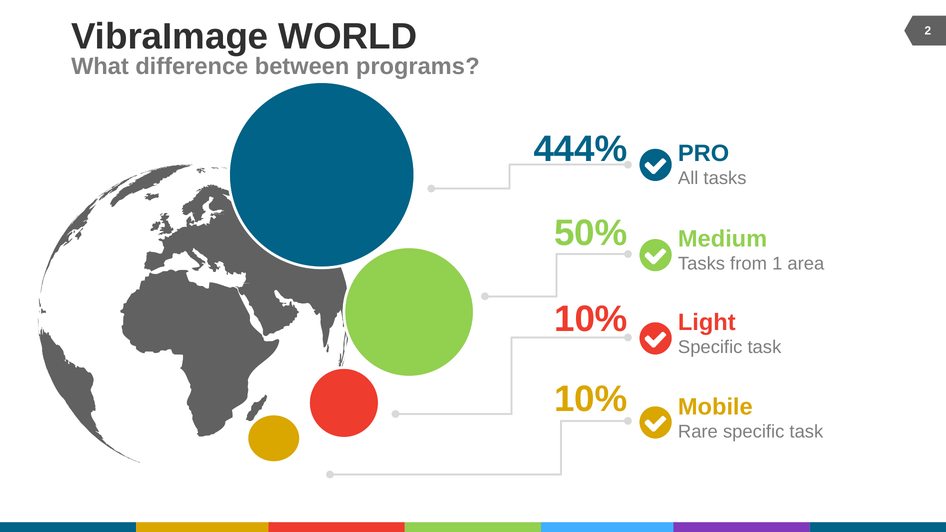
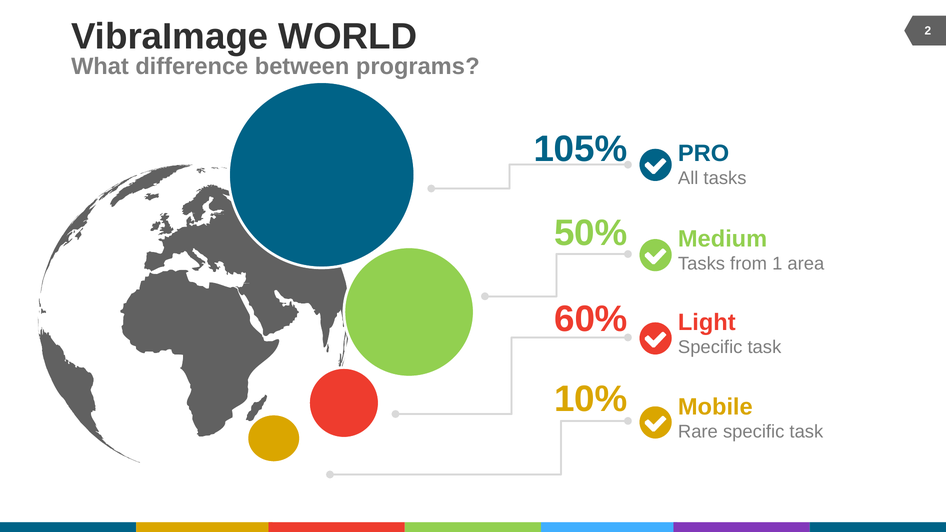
444%: 444% -> 105% (581, 149)
10%: 10% -> 60% (591, 319)
